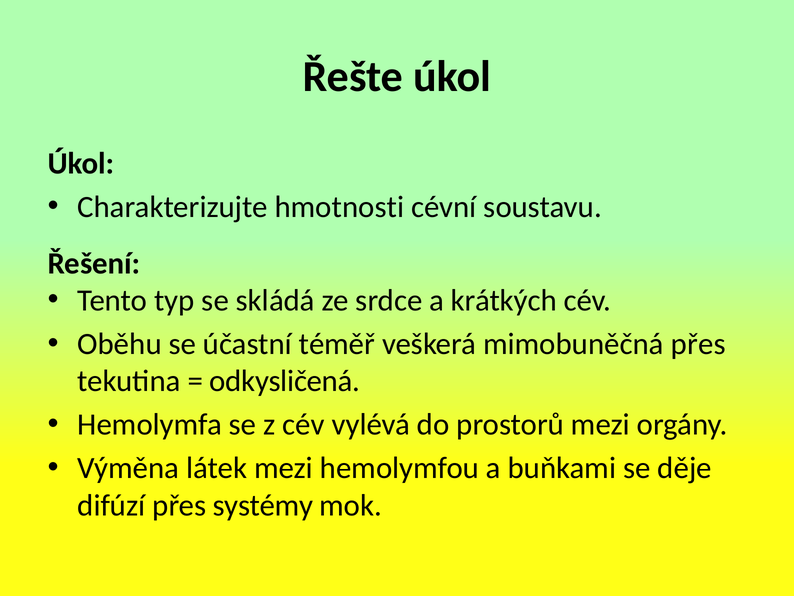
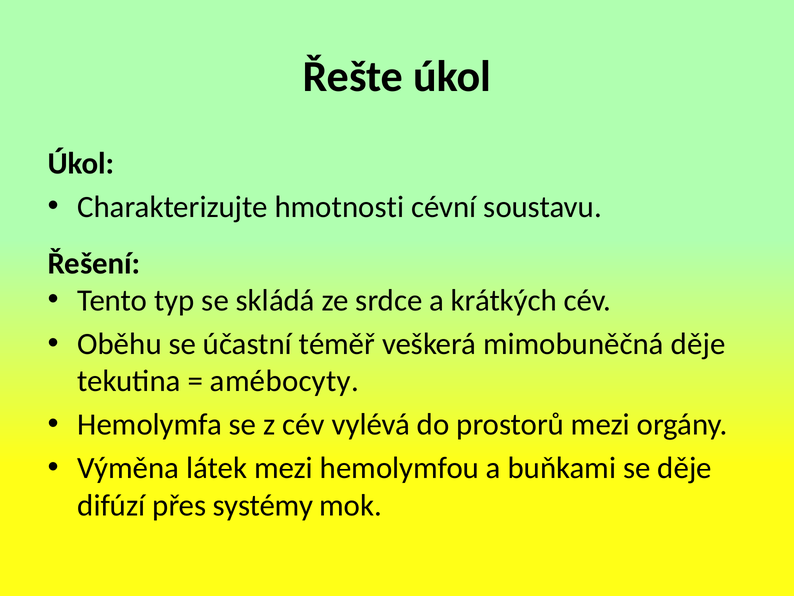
mimobuněčná přes: přes -> děje (698, 344)
odkysličená: odkysličená -> amébocyty (284, 381)
